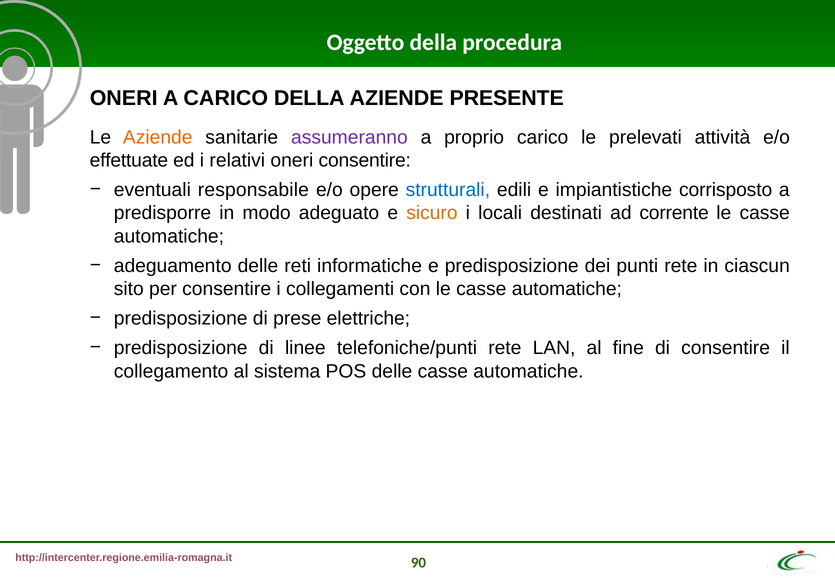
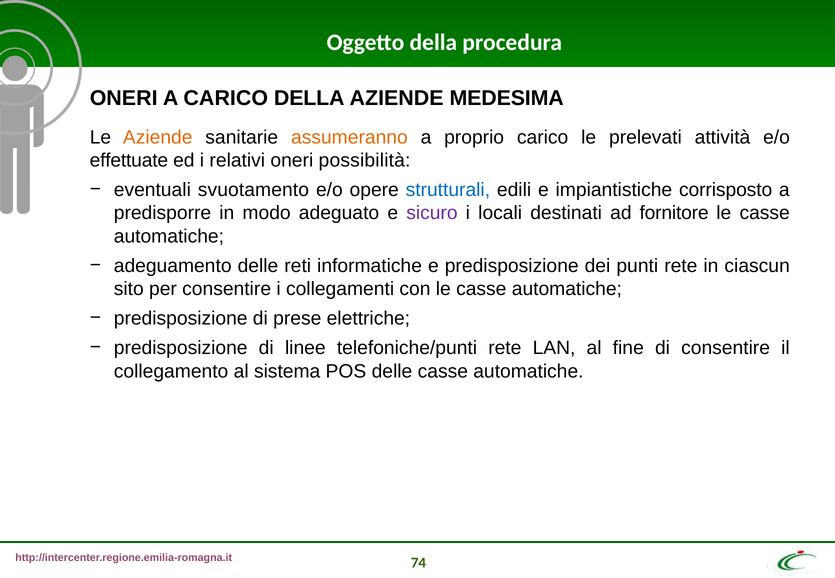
PRESENTE: PRESENTE -> MEDESIMA (507, 98)
assumeranno colour: purple -> orange (349, 137)
oneri consentire: consentire -> possibilità (365, 160)
responsabile: responsabile -> svuotamento (253, 190)
sicuro colour: orange -> purple (432, 213)
corrente: corrente -> fornitore (674, 213)
90: 90 -> 74 (418, 563)
